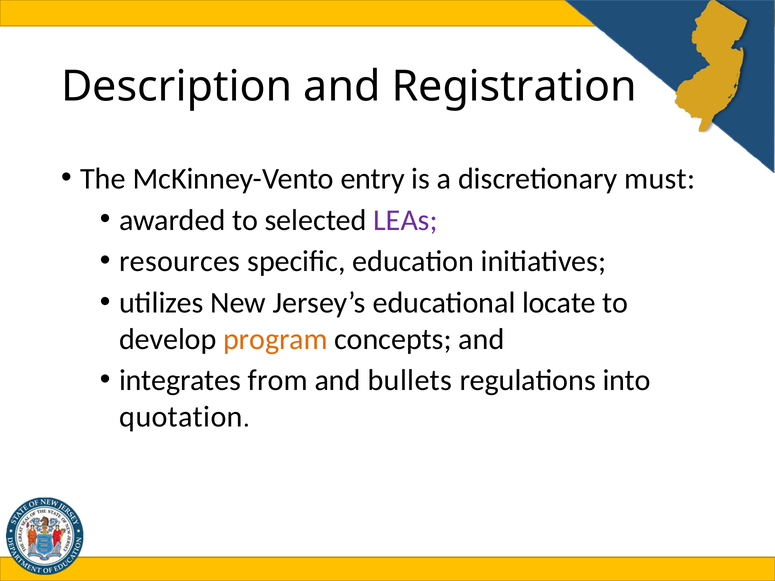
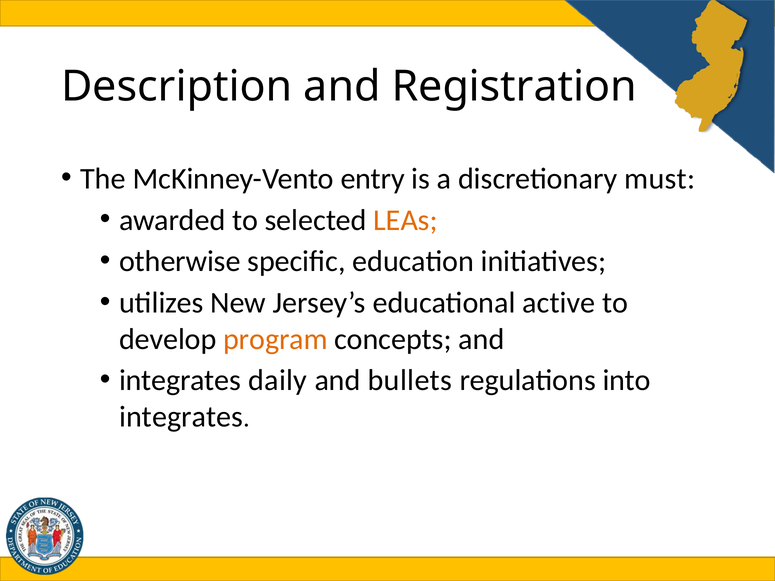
LEAs colour: purple -> orange (405, 220)
resources: resources -> otherwise (180, 262)
locate: locate -> active (559, 303)
from: from -> daily (278, 381)
quotation: quotation -> integrates (181, 417)
